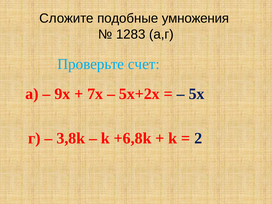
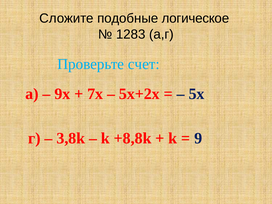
умножения: умножения -> логическое (195, 18)
+6,8k: +6,8k -> +8,8k (133, 138)
2: 2 -> 9 (198, 138)
